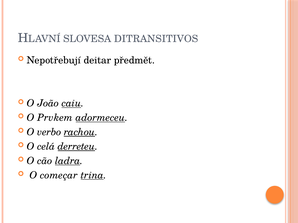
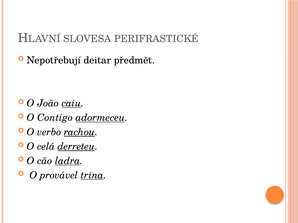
DITRANSITIVOS: DITRANSITIVOS -> PERIFRASTICKÉ (156, 39)
Prvkem: Prvkem -> Contigo (55, 118)
começar: começar -> provável (59, 176)
